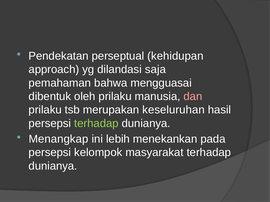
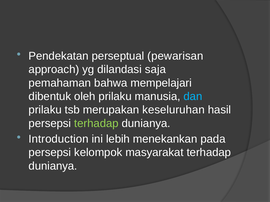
kehidupan: kehidupan -> pewarisan (175, 56)
mengguasai: mengguasai -> mempelajari (161, 83)
dan colour: pink -> light blue (193, 97)
Menangkap: Menangkap -> Introduction (59, 139)
